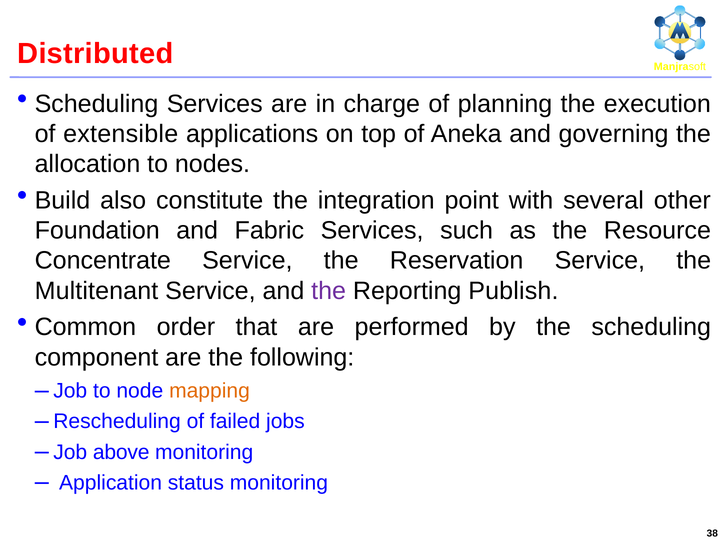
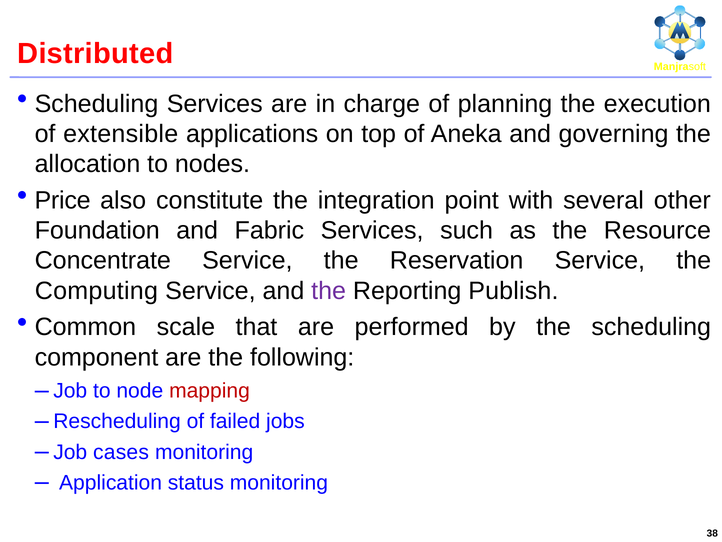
Build: Build -> Price (63, 200)
Multitenant: Multitenant -> Computing (96, 291)
order: order -> scale (186, 327)
mapping colour: orange -> red (209, 391)
above: above -> cases (121, 452)
